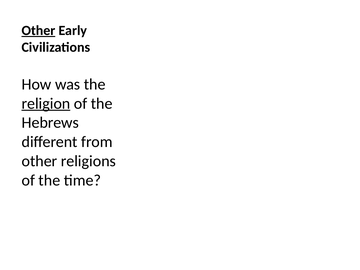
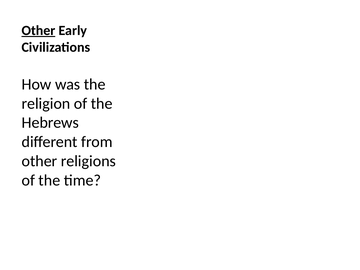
religion underline: present -> none (46, 103)
